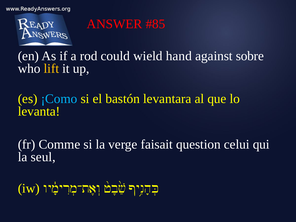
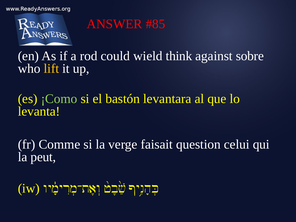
hand: hand -> think (179, 56)
¡Como colour: light blue -> light green (59, 99)
seul: seul -> peut (43, 157)
